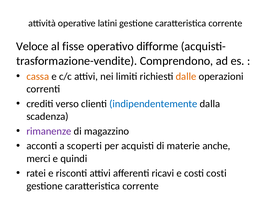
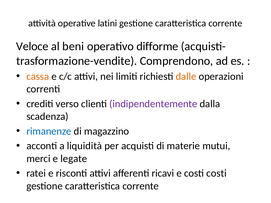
fisse: fisse -> beni (73, 46)
indipendentemente colour: blue -> purple (153, 104)
rimanenze colour: purple -> blue (49, 131)
scoperti: scoperti -> liquidità (84, 146)
anche: anche -> mutui (216, 146)
quindi: quindi -> legate (74, 159)
